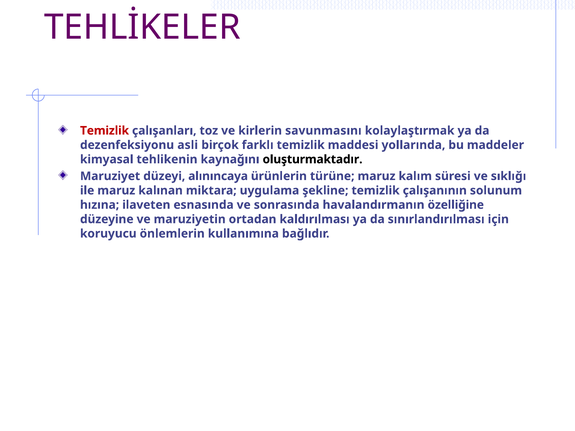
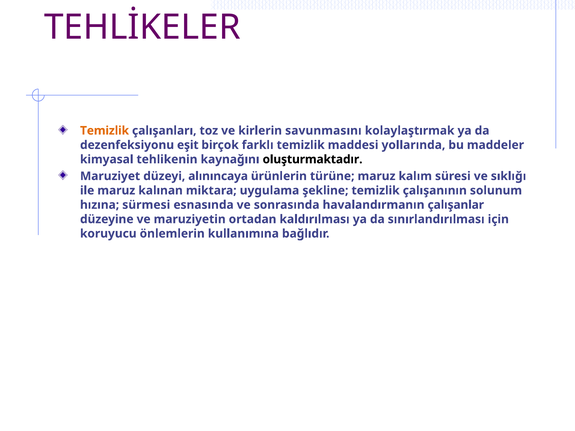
Temizlik colour: red -> orange (105, 131)
asli: asli -> eşit (188, 145)
ilaveten: ilaveten -> sürmesi (146, 205)
özelliğine: özelliğine -> çalışanlar (456, 205)
